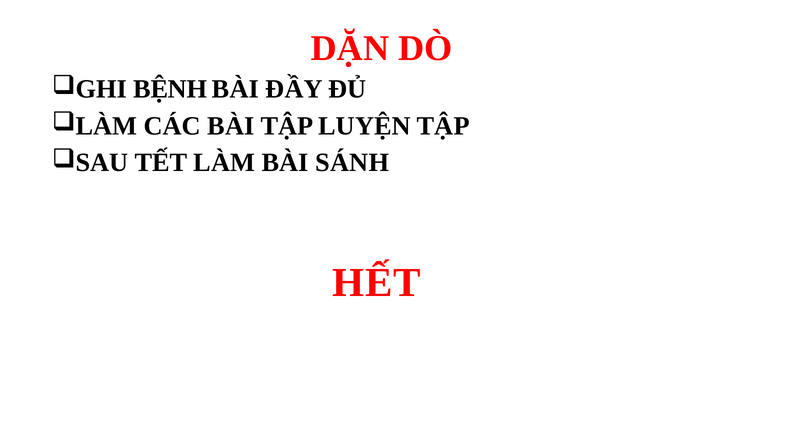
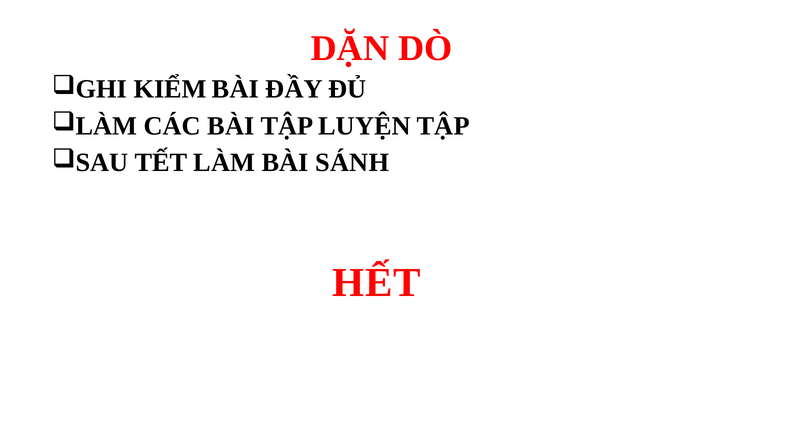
BỆNH: BỆNH -> KIỂM (170, 89)
